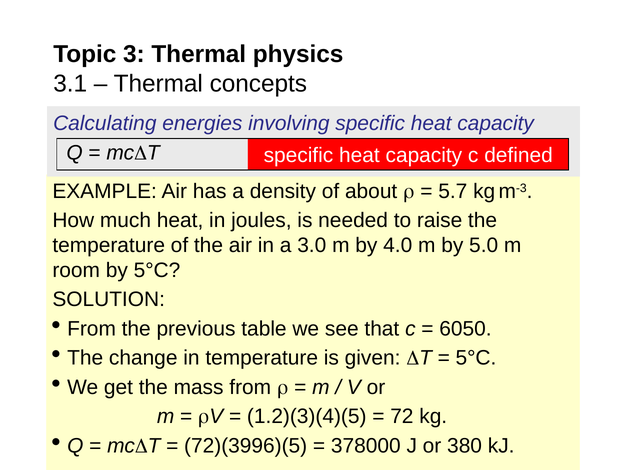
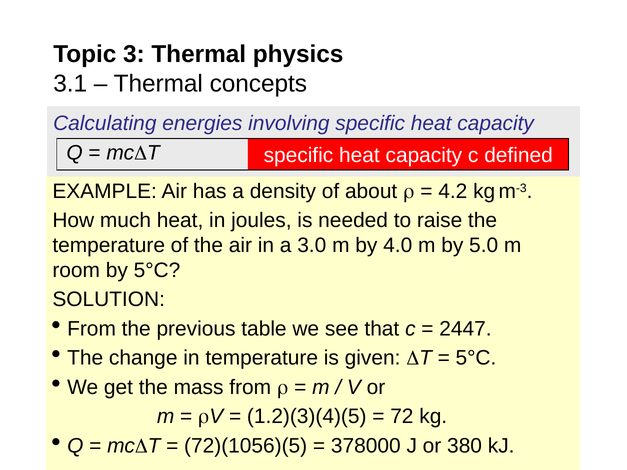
5.7: 5.7 -> 4.2 (453, 192)
6050: 6050 -> 2447 (465, 329)
72)(3996)(5: 72)(3996)(5 -> 72)(1056)(5 (246, 446)
